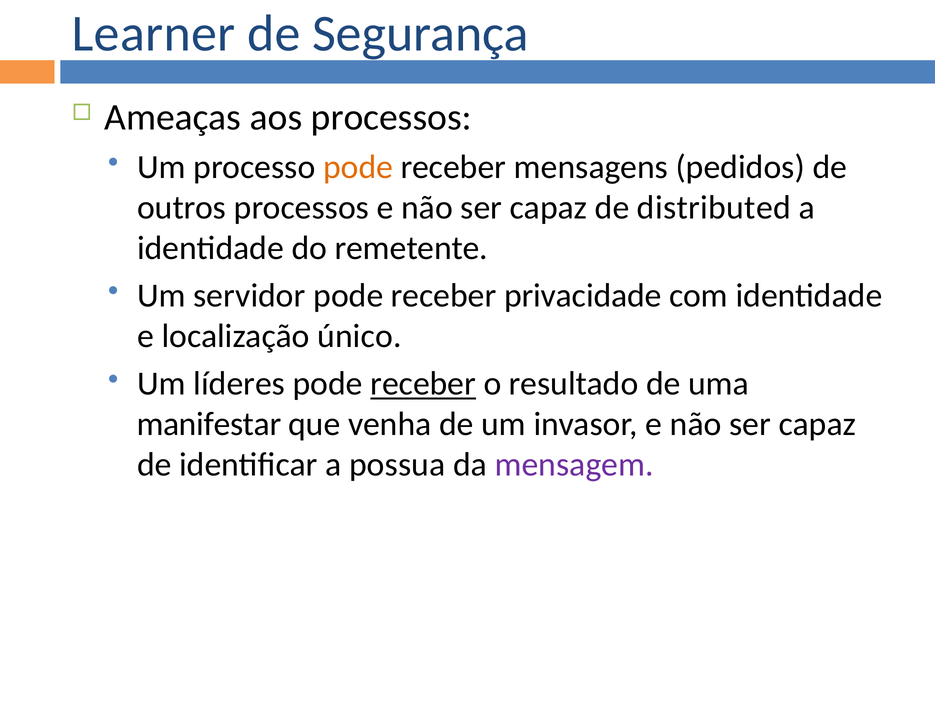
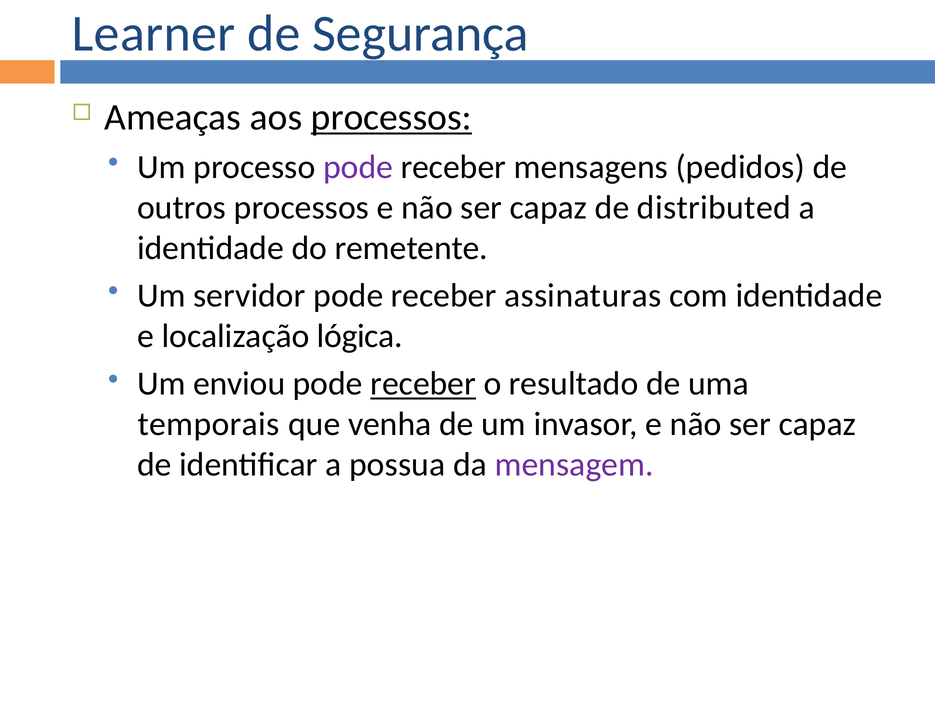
processos underline: none -> present (391, 117)
pode colour: orange -> purple (358, 167)
privacidade: privacidade -> assinaturas (583, 296)
único: único -> lógica (360, 336)
líderes: líderes -> enviou (239, 384)
manifestar: manifestar -> temporais (209, 424)
